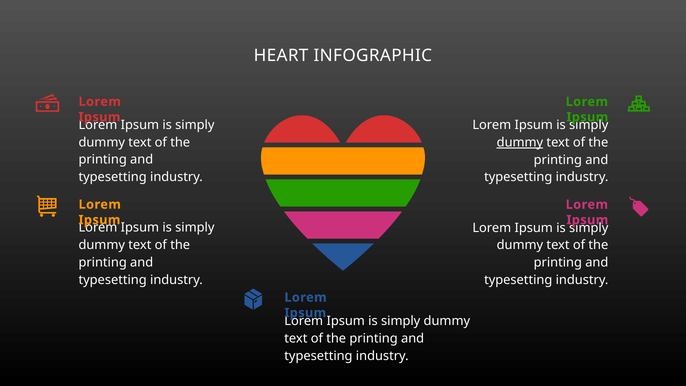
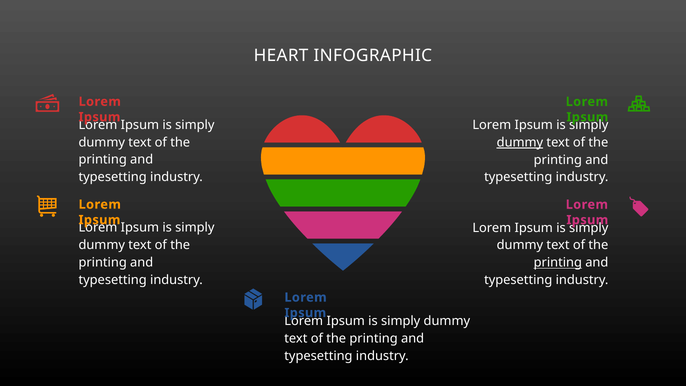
printing underline: none -> present (558, 263)
